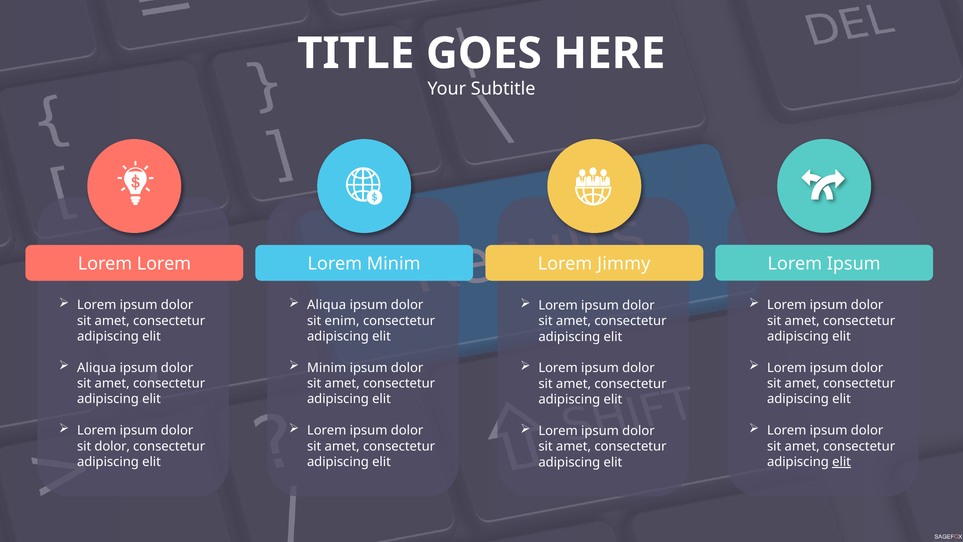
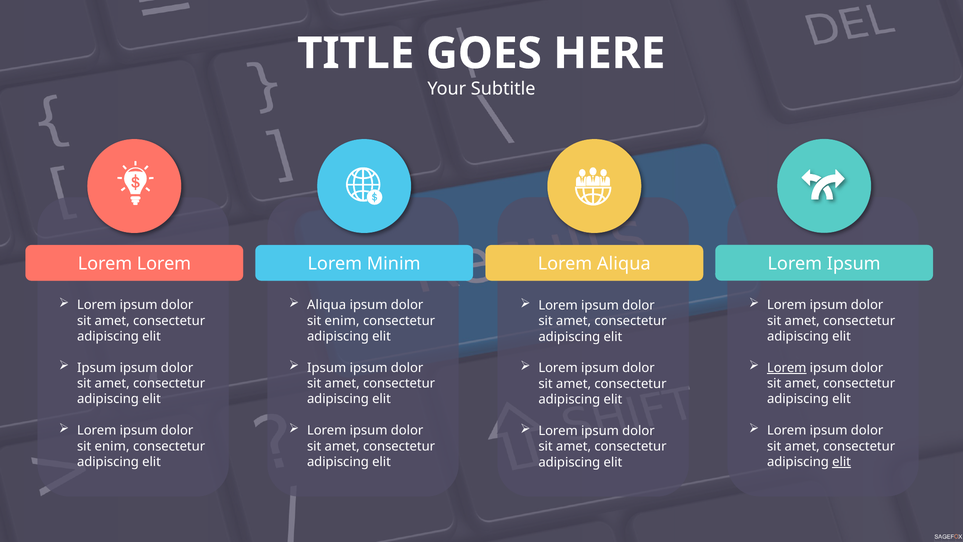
Lorem Jimmy: Jimmy -> Aliqua (624, 264)
Aliqua: Aliqua -> Ipsum (97, 368)
Minim: Minim -> Ipsum (327, 368)
Lorem underline: none -> present (787, 368)
dolor: dolor -> enim (112, 446)
